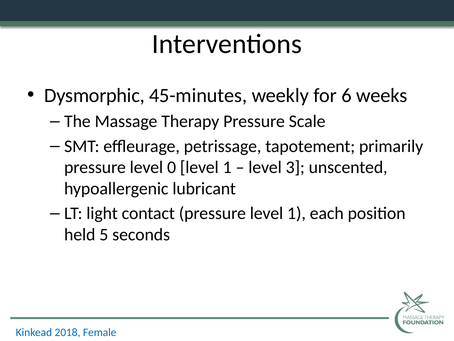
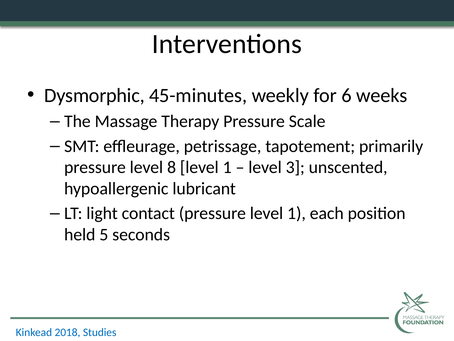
0: 0 -> 8 (172, 167)
Female: Female -> Studies (100, 332)
